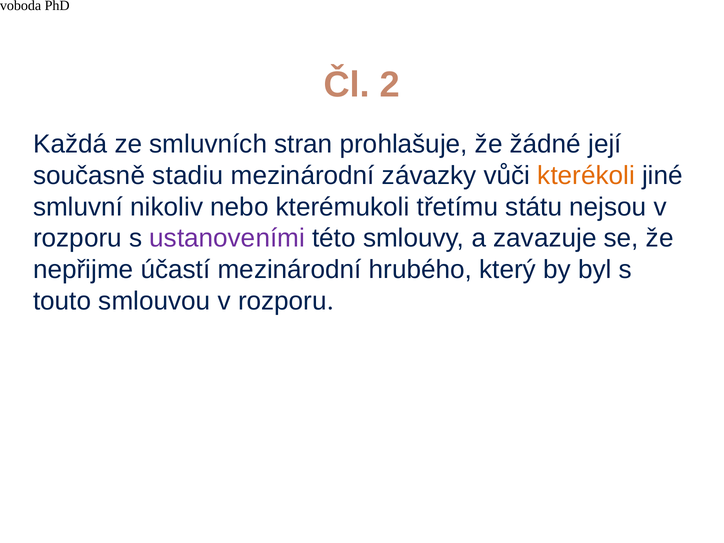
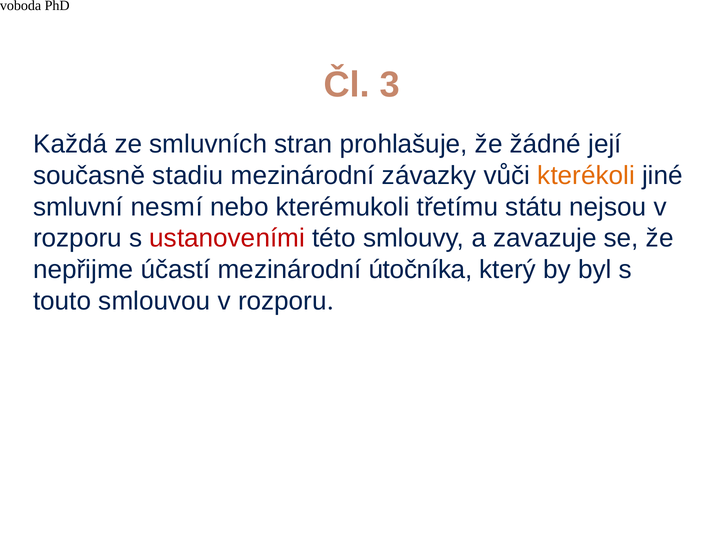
2: 2 -> 3 (390, 85)
nikoliv: nikoliv -> nesmí (167, 207)
ustanoveními colour: purple -> red (227, 238)
hrubého: hrubého -> útočníka (421, 270)
